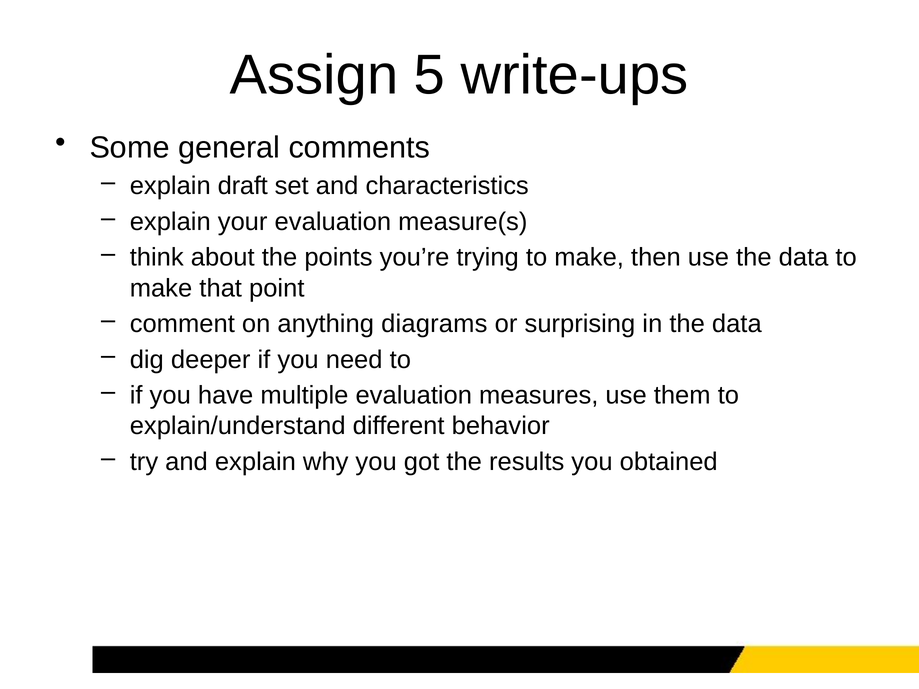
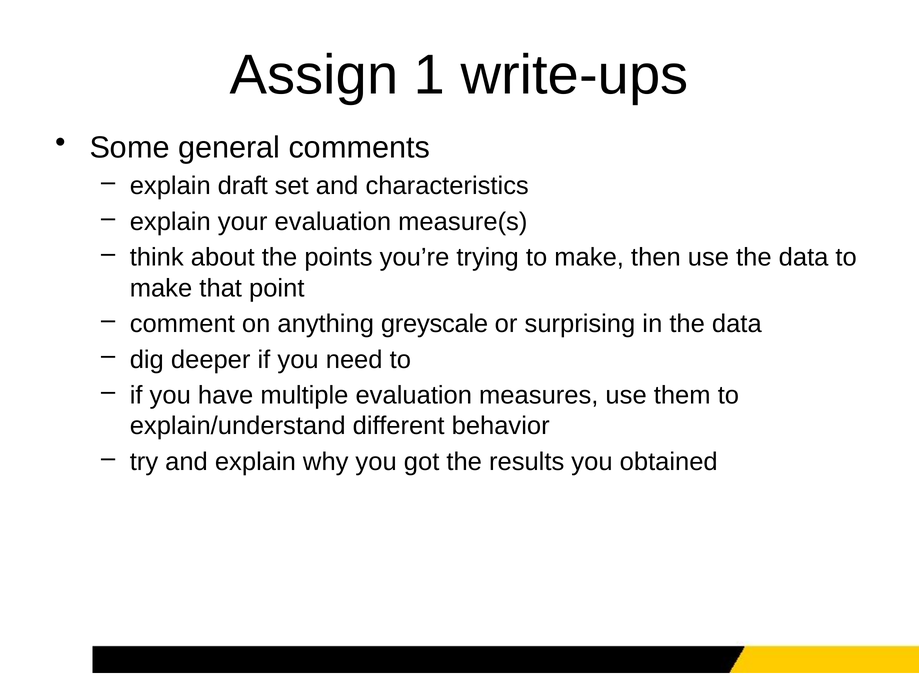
5: 5 -> 1 (430, 75)
diagrams: diagrams -> greyscale (435, 324)
